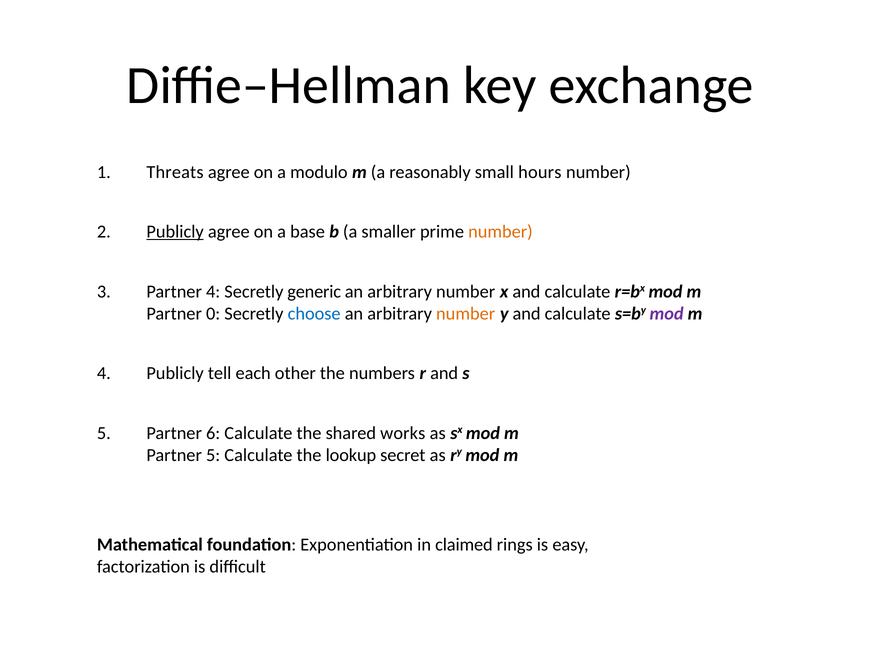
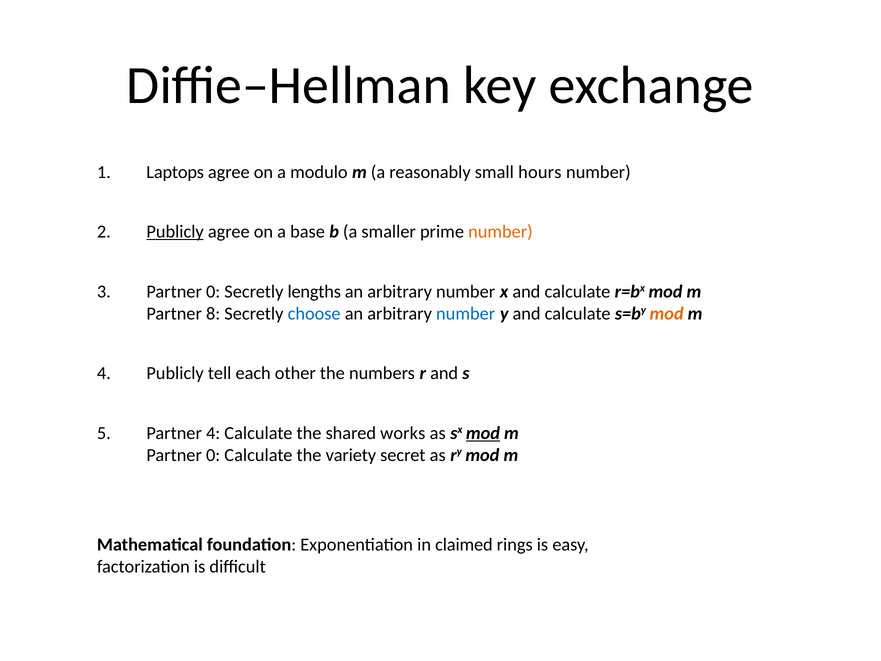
Threats: Threats -> Laptops (175, 172)
4: 4 -> 0 (213, 291)
generic: generic -> lengths (314, 291)
0: 0 -> 8 (213, 313)
number colour: orange -> blue (466, 313)
mod colour: purple -> orange (667, 313)
Partner 6: 6 -> 4 (213, 433)
mod underline: none -> present (483, 433)
5: 5 -> 0 (213, 455)
lookup: lookup -> variety (351, 455)
